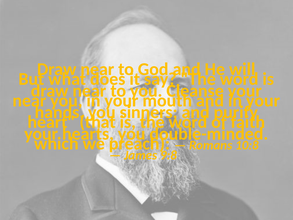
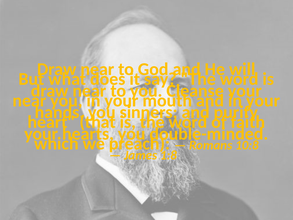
9:8: 9:8 -> 1:8 (169, 155)
